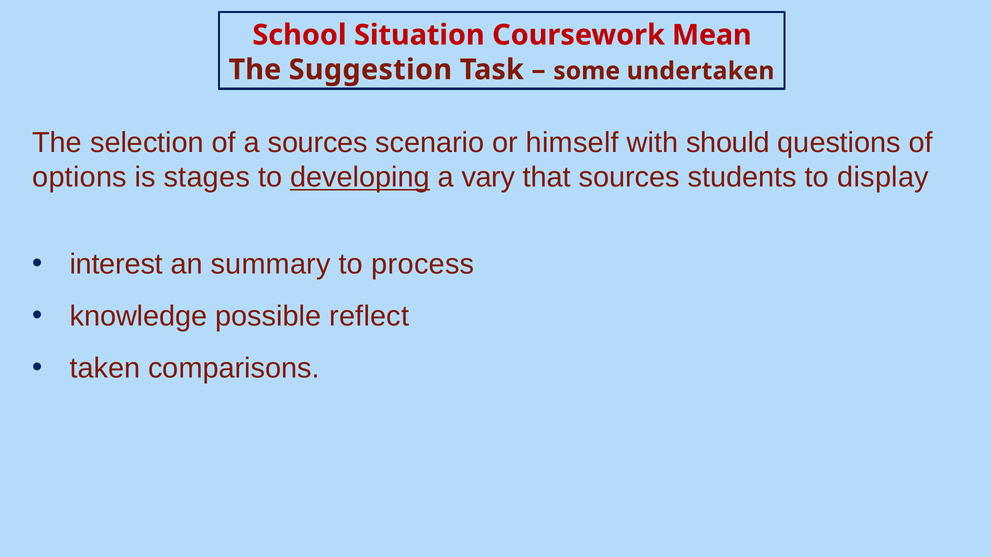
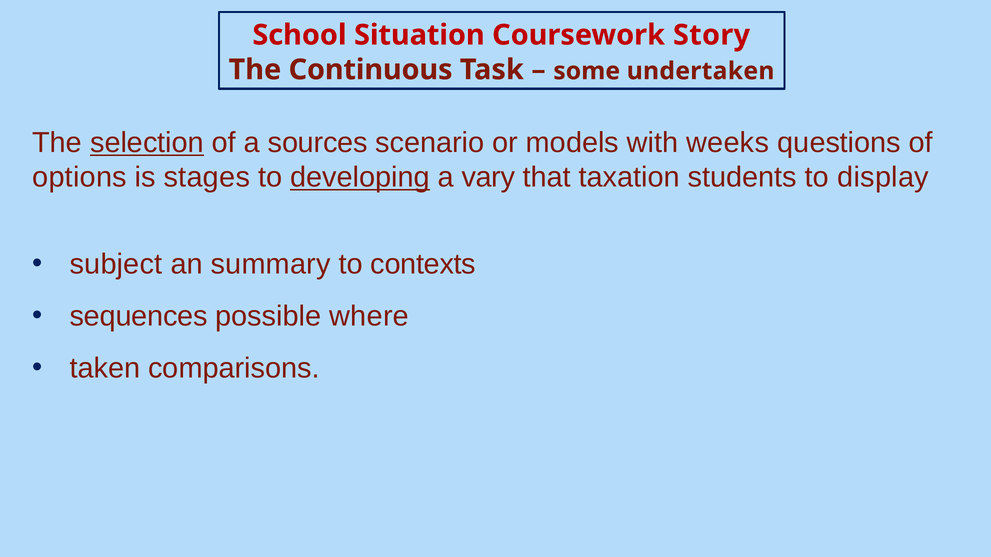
Mean: Mean -> Story (712, 35)
Suggestion: Suggestion -> Continuous (371, 70)
selection underline: none -> present (147, 143)
himself: himself -> models (572, 143)
should: should -> weeks (728, 143)
that sources: sources -> taxation (629, 178)
interest: interest -> subject (116, 264)
process: process -> contexts (423, 264)
knowledge: knowledge -> sequences (139, 316)
reflect: reflect -> where (369, 316)
